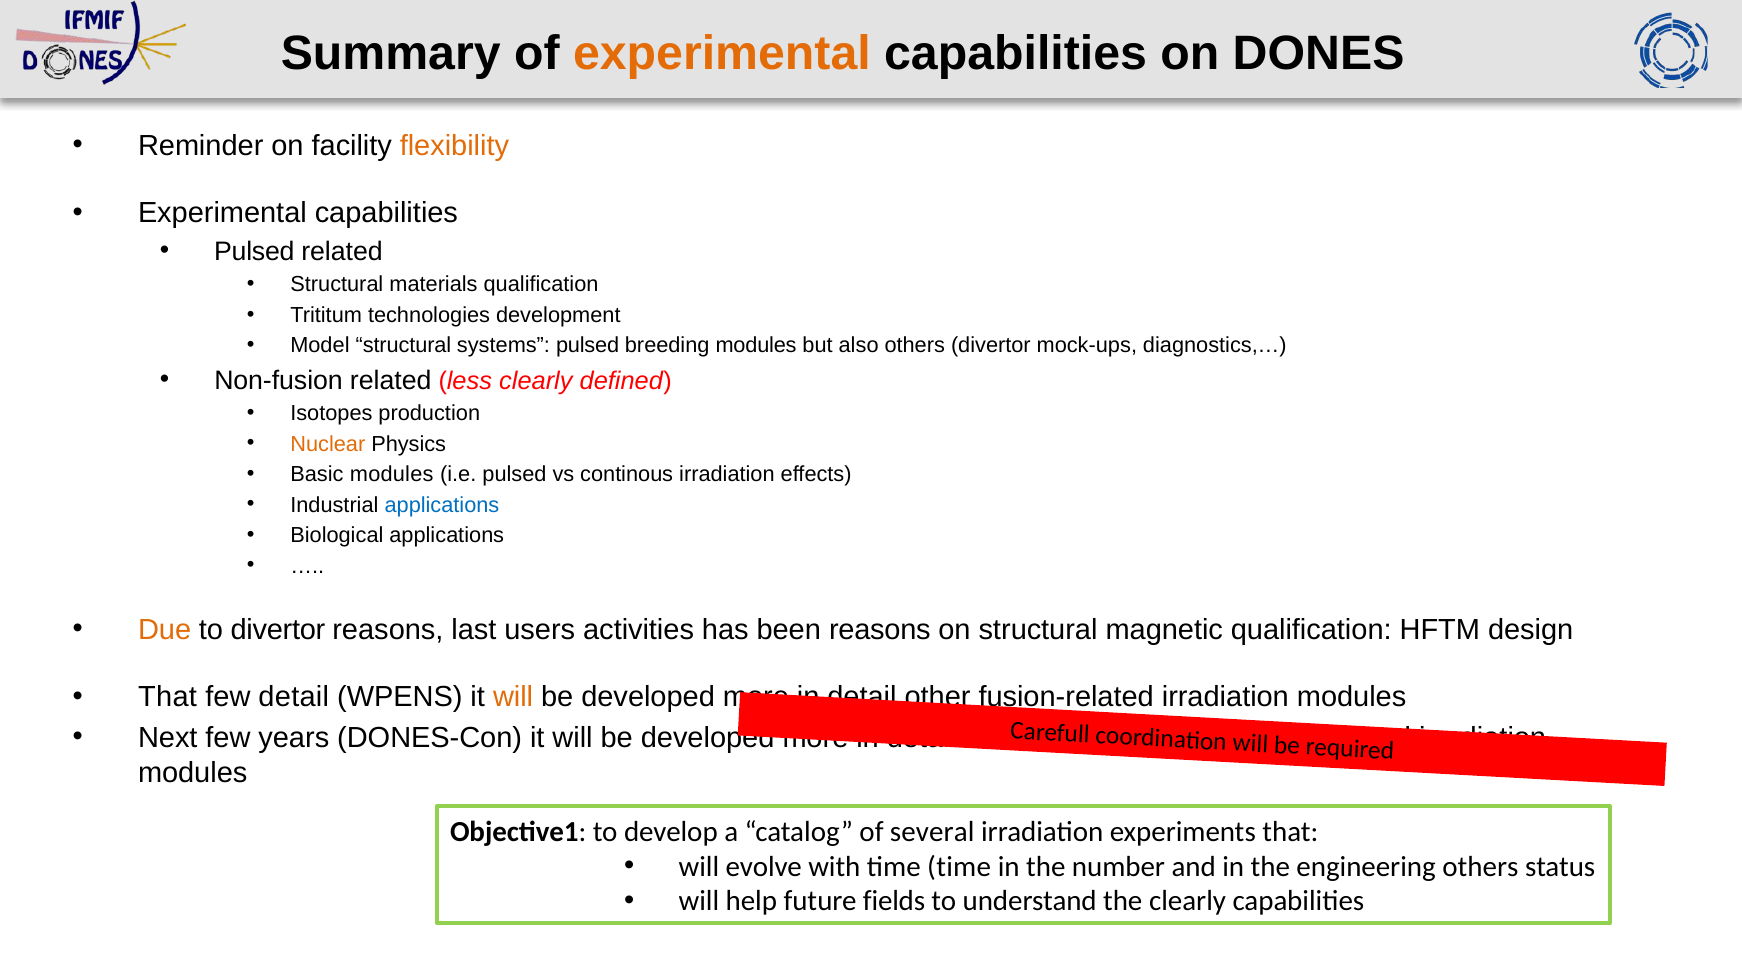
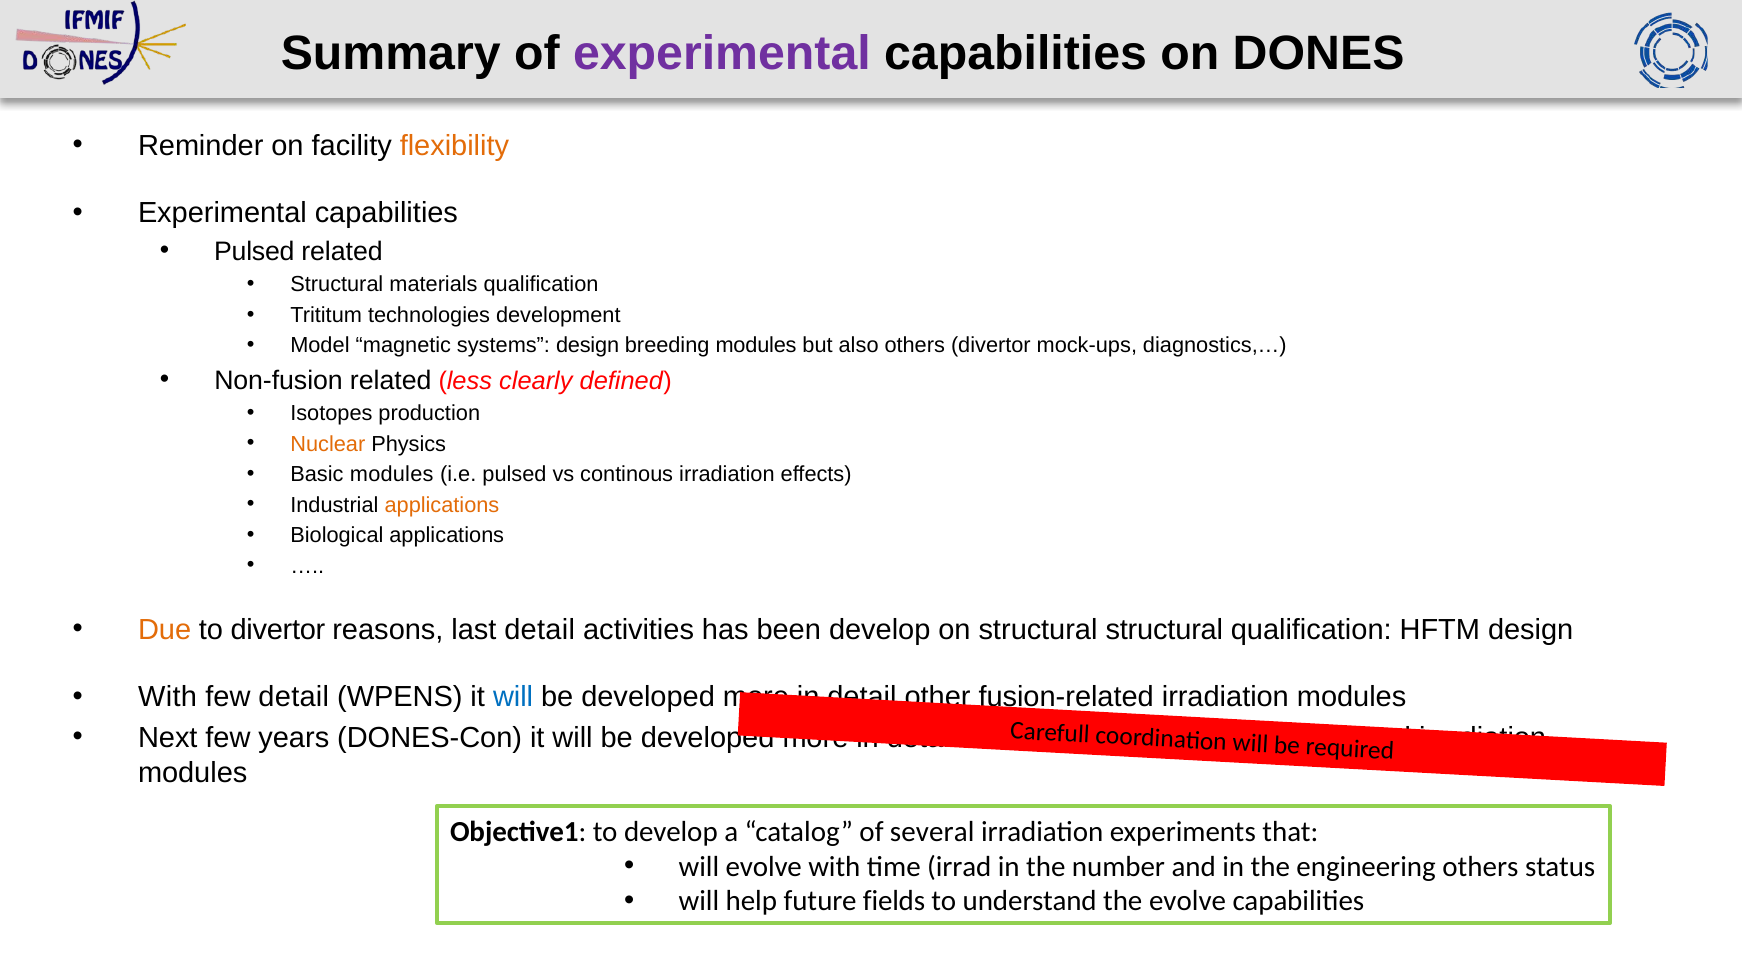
experimental colour: orange -> purple (722, 54)
Model structural: structural -> magnetic (403, 346)
systems pulsed: pulsed -> design (588, 346)
applications colour: blue -> orange (442, 505)
last users: users -> detail (540, 630)
been reasons: reasons -> develop (880, 630)
structural magnetic: magnetic -> structural (1164, 630)
That: That -> With (168, 697)
will colour: orange -> blue (513, 697)
time time: time -> irrad (959, 866)
the clearly: clearly -> evolve (1188, 901)
